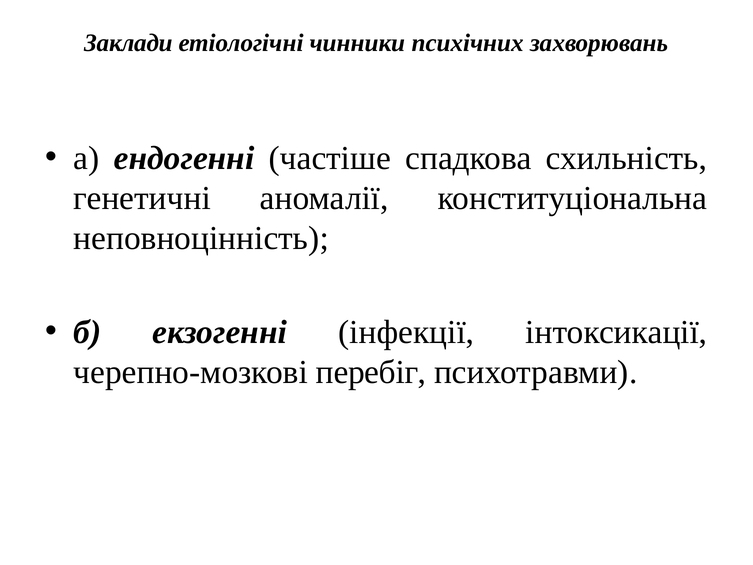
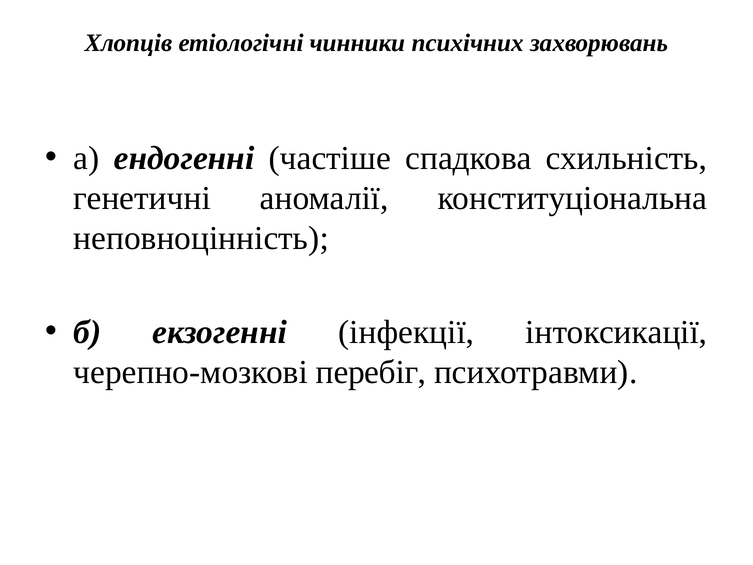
Заклади: Заклади -> Хлопців (128, 43)
